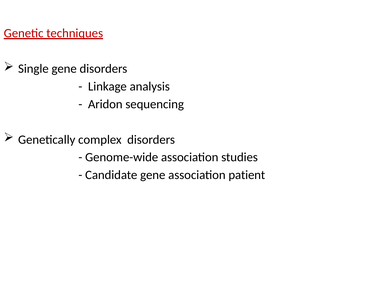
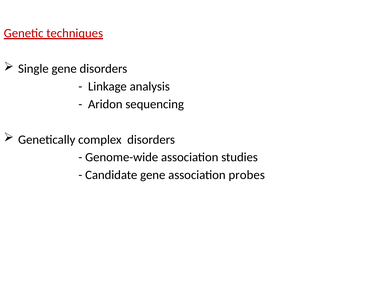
patient: patient -> probes (247, 175)
